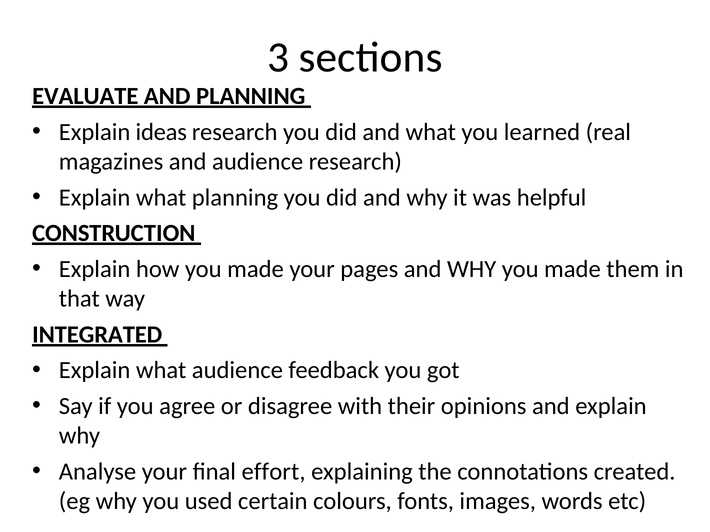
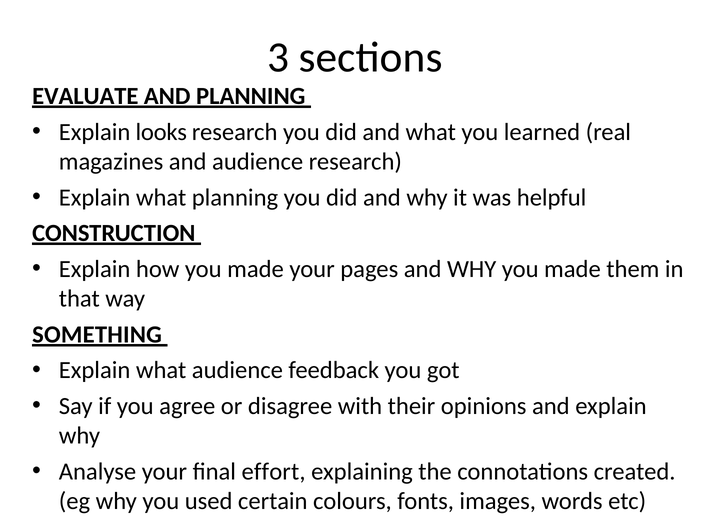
ideas: ideas -> looks (161, 132)
INTEGRATED: INTEGRATED -> SOMETHING (97, 335)
